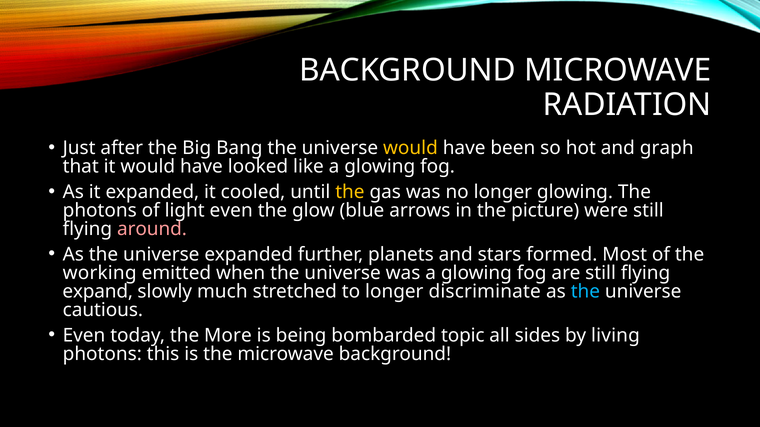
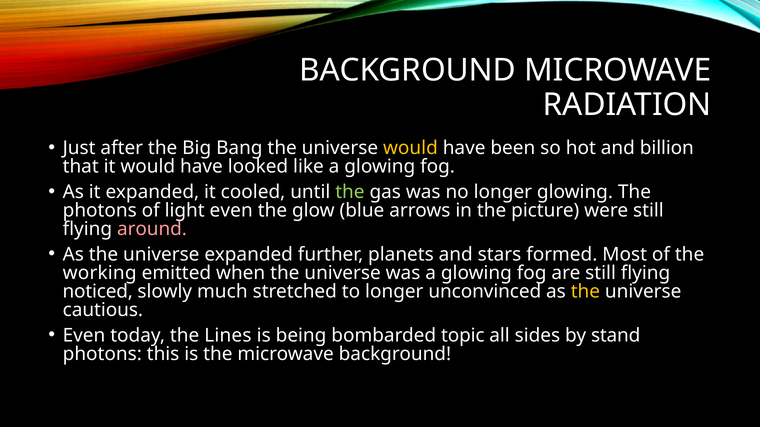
graph: graph -> billion (667, 148)
the colour: yellow -> light green (350, 192)
expand: expand -> noticed (98, 292)
discriminate: discriminate -> unconvinced (485, 292)
the colour: light blue -> yellow (585, 292)
More: More -> Lines (228, 336)
living: living -> stand (616, 336)
